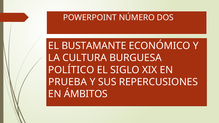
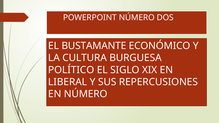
PRUEBA: PRUEBA -> LIBERAL (68, 82)
EN ÁMBITOS: ÁMBITOS -> NÚMERO (86, 94)
